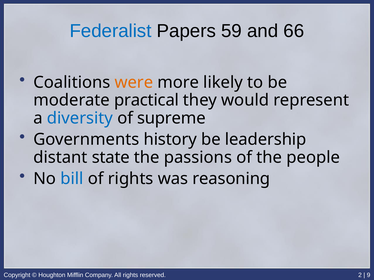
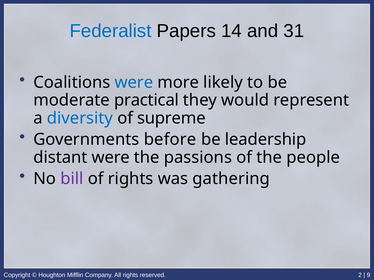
59: 59 -> 14 (231, 31)
66: 66 -> 31 (294, 31)
were colour: orange -> blue (134, 82)
history: history -> before (170, 140)
distant state: state -> were (111, 158)
bill colour: blue -> purple (72, 179)
reasoning: reasoning -> gathering (231, 179)
